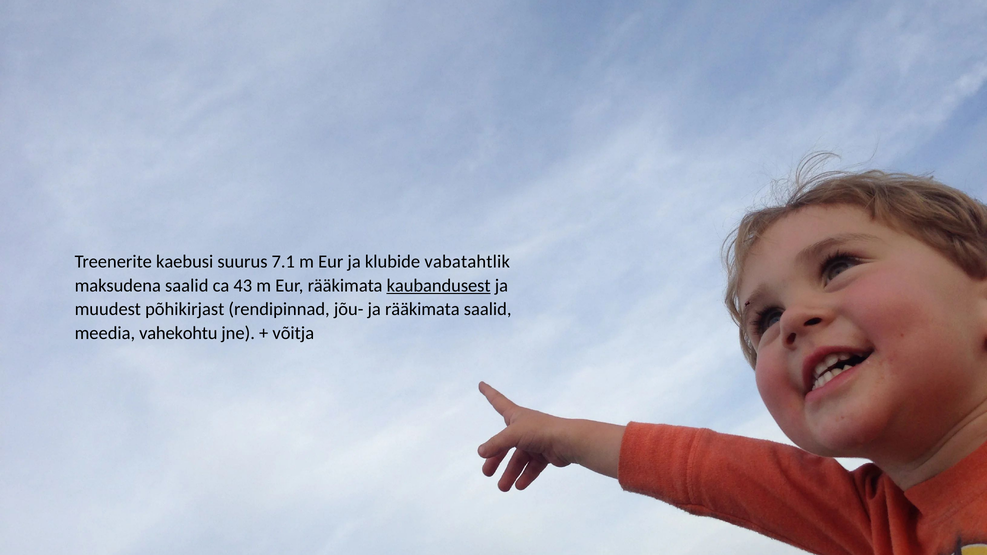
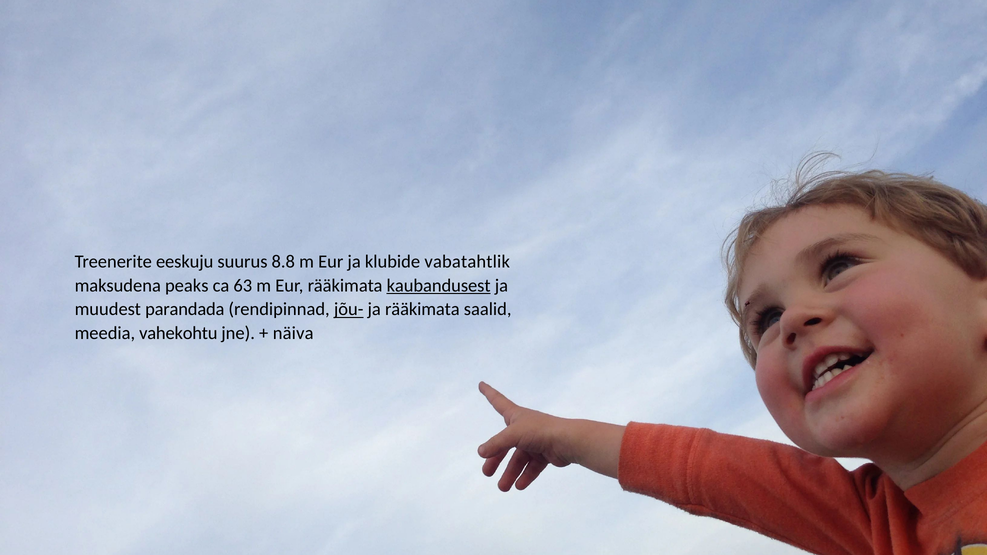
kaebusi: kaebusi -> eeskuju (185, 262)
7.1: 7.1 -> 8.8 (283, 262)
maksudena saalid: saalid -> peaks (187, 286)
43: 43 -> 63 (243, 286)
põhikirjast: põhikirjast -> parandada (185, 309)
jõu- underline: none -> present (349, 309)
võitja: võitja -> näiva (293, 333)
